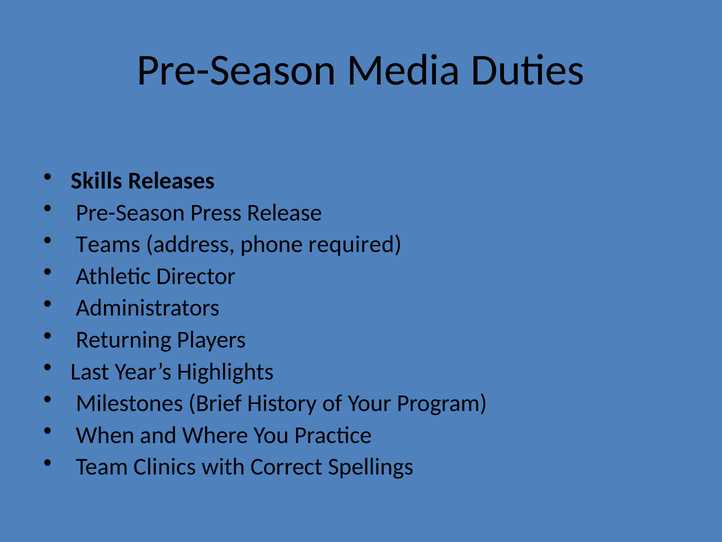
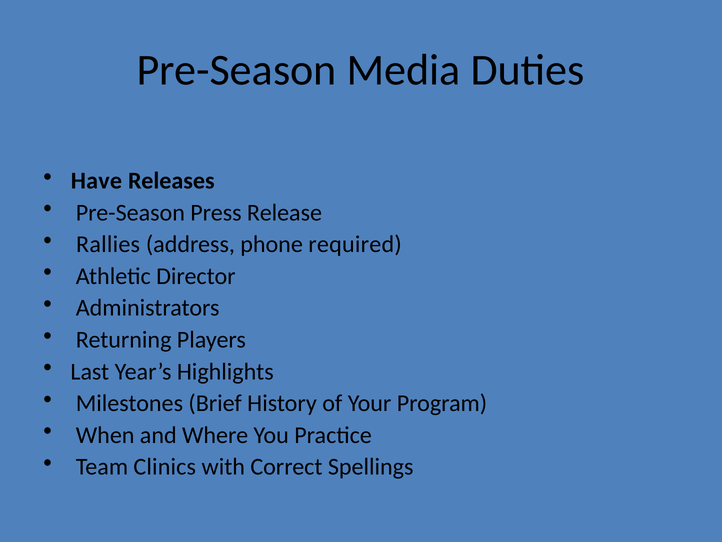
Skills: Skills -> Have (96, 181)
Teams: Teams -> Rallies (108, 244)
